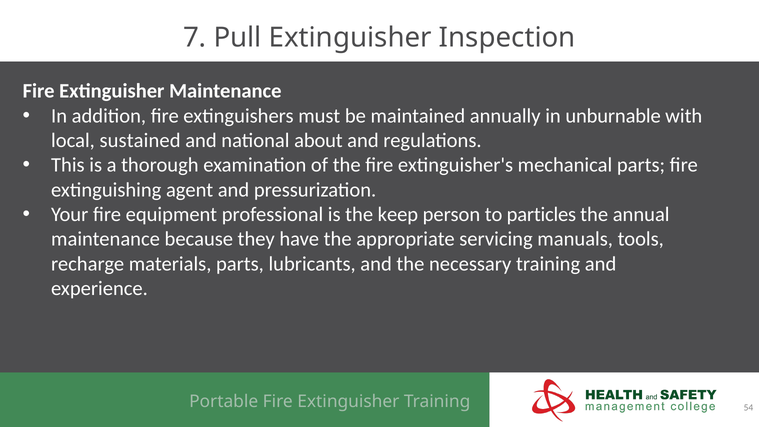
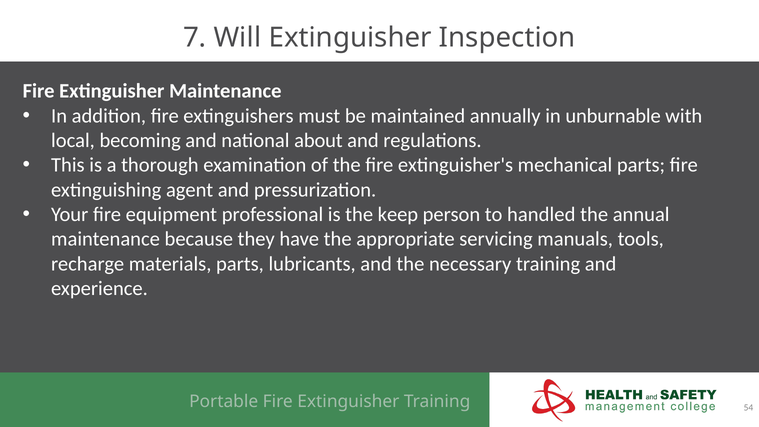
Pull: Pull -> Will (237, 38)
sustained: sustained -> becoming (140, 140)
particles: particles -> handled (541, 214)
